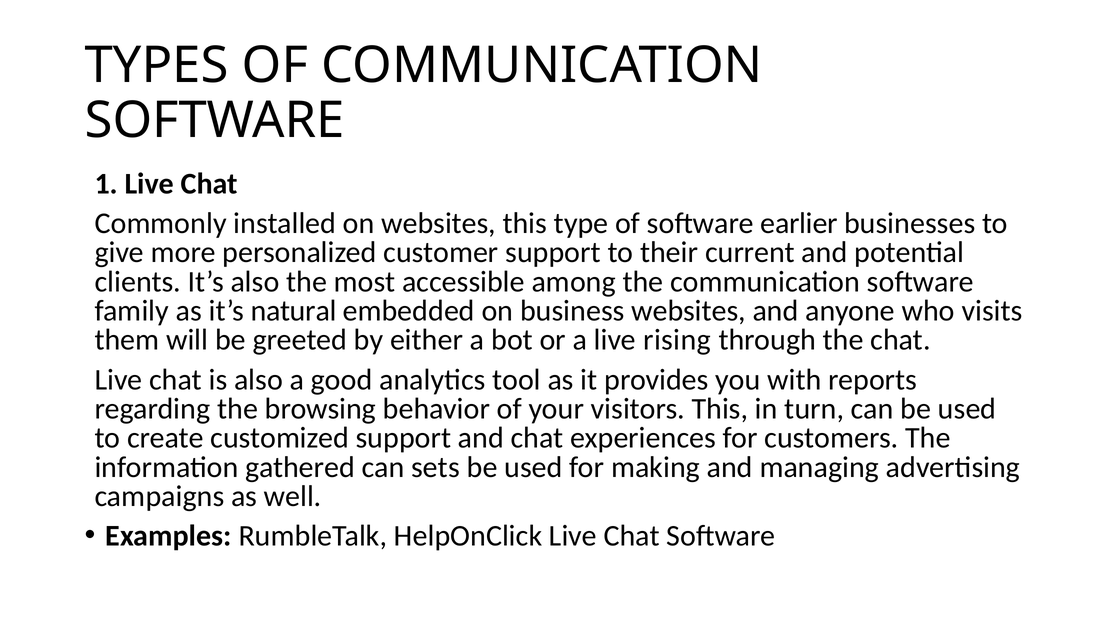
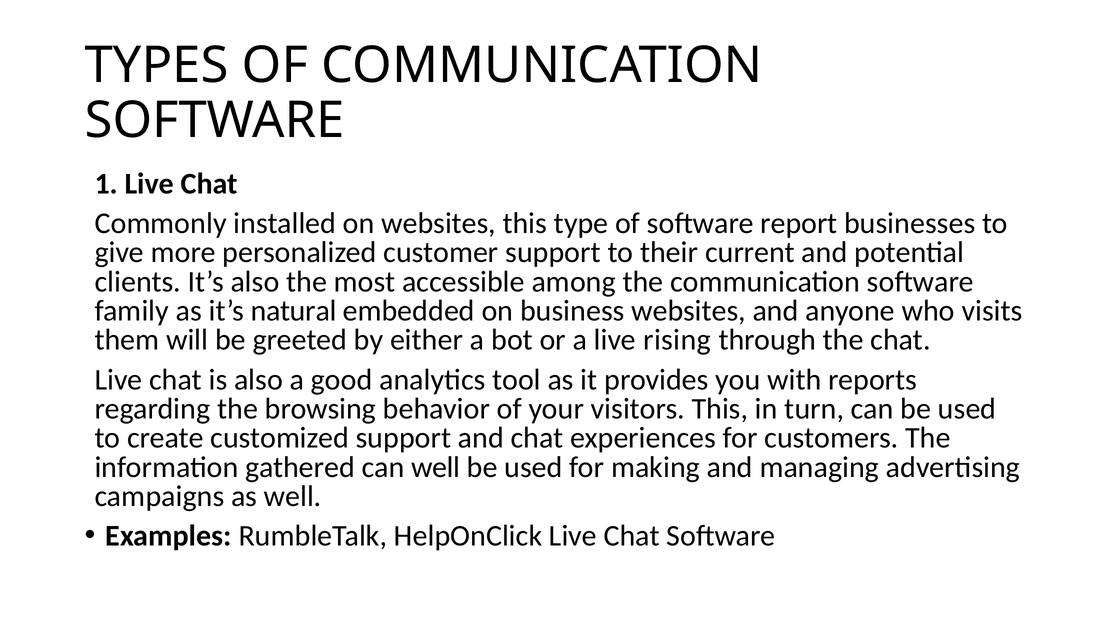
earlier: earlier -> report (799, 223)
can sets: sets -> well (436, 467)
